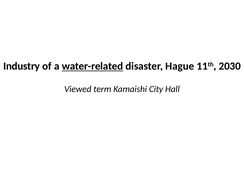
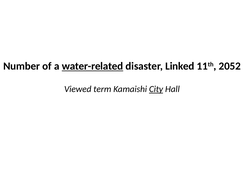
Industry: Industry -> Number (22, 66)
Hague: Hague -> Linked (180, 66)
2030: 2030 -> 2052 (230, 66)
City underline: none -> present (156, 89)
